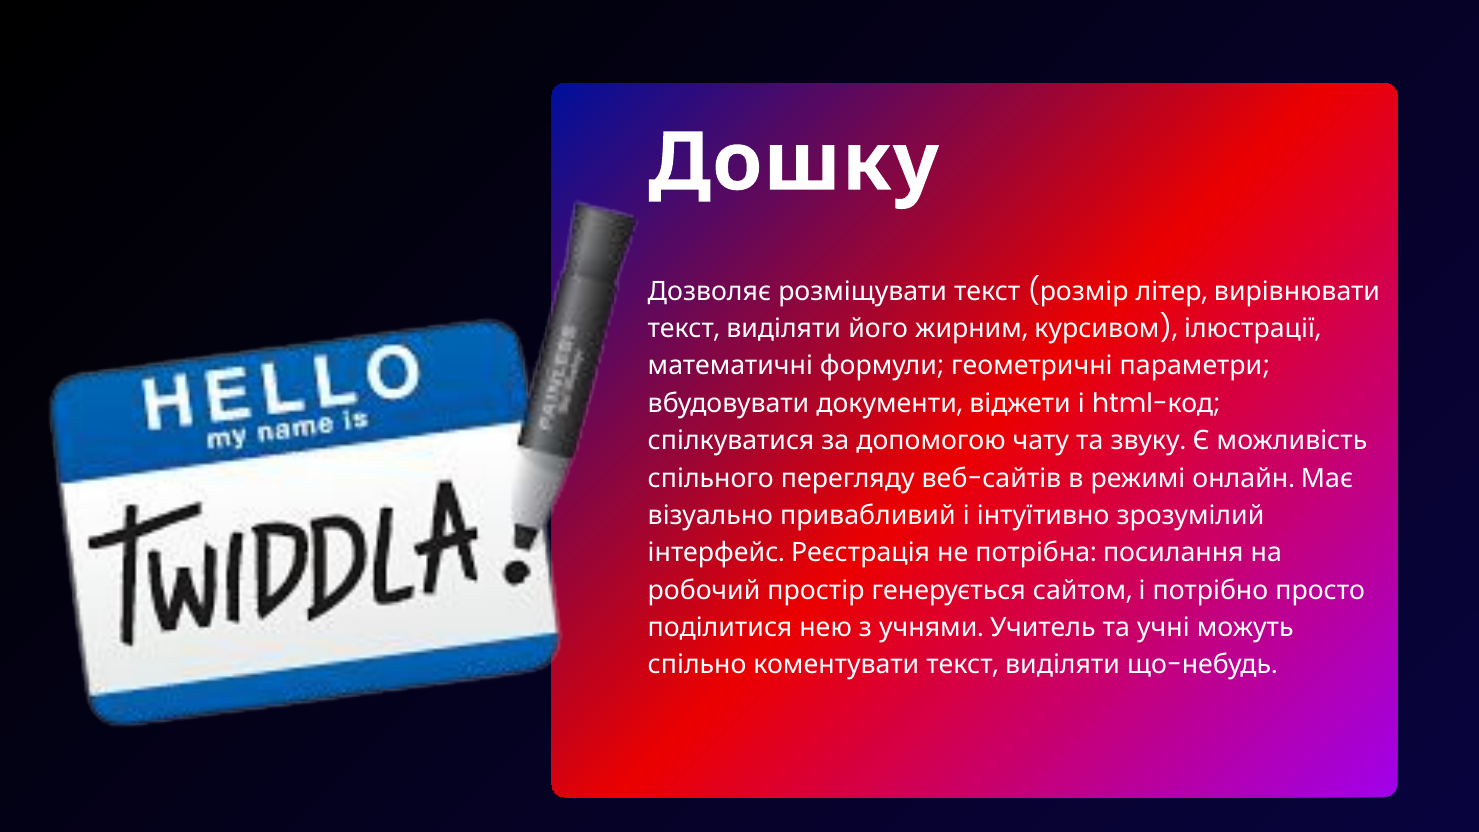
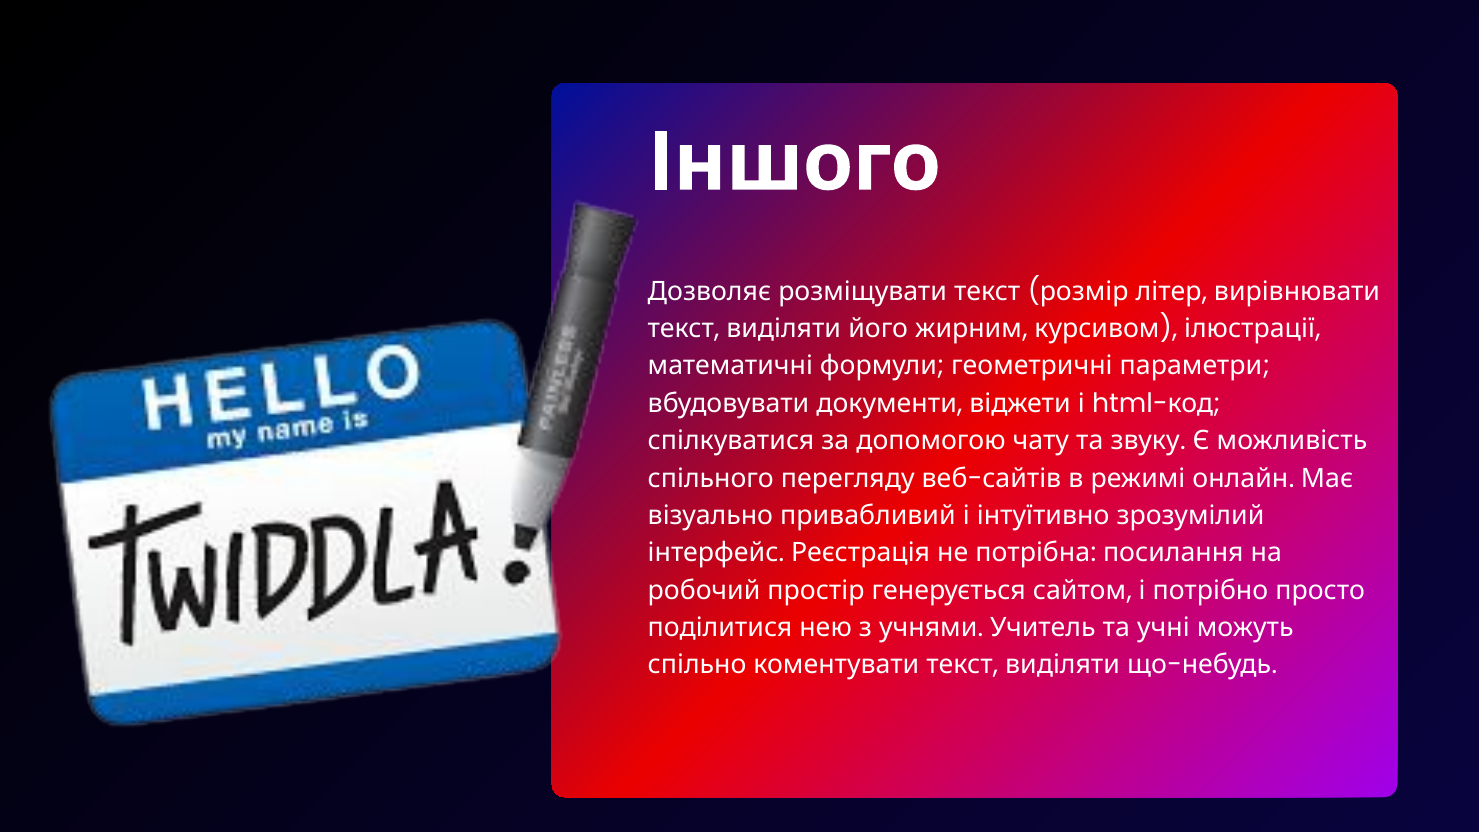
Дошку: Дошку -> Іншого (794, 163)
